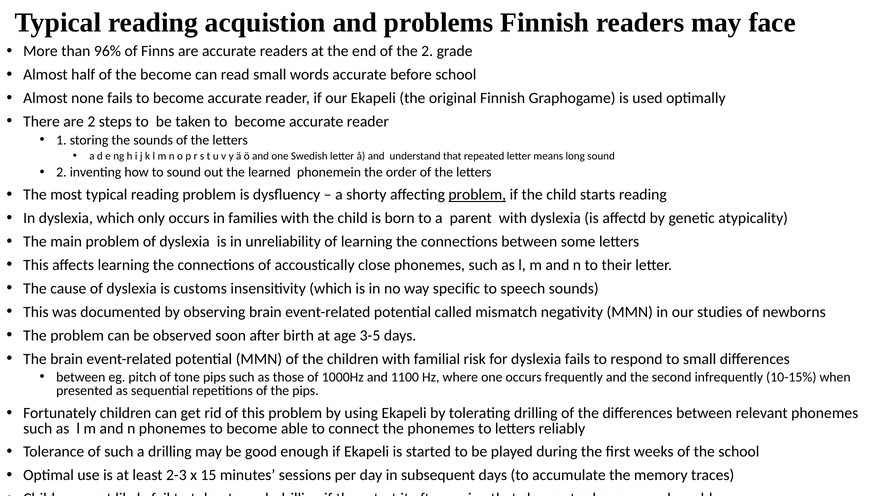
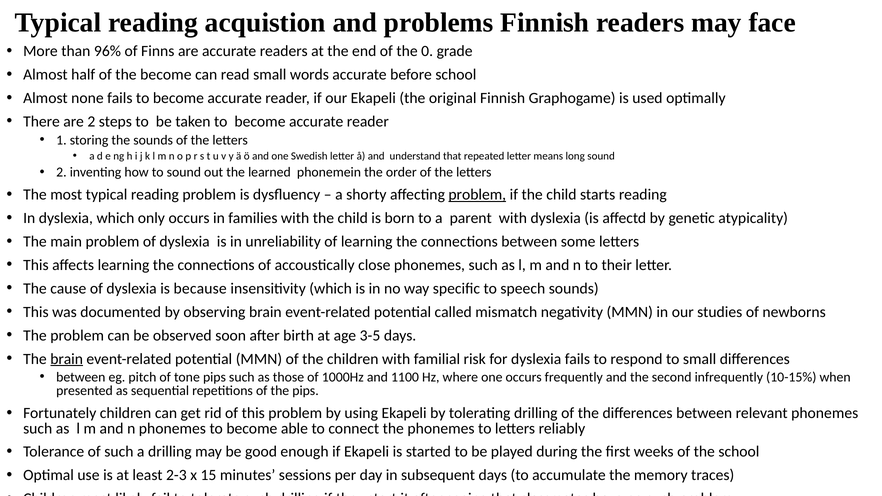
the 2: 2 -> 0 (427, 51)
customs: customs -> because (200, 289)
brain underline: none -> present (67, 359)
